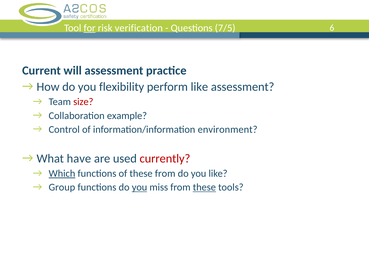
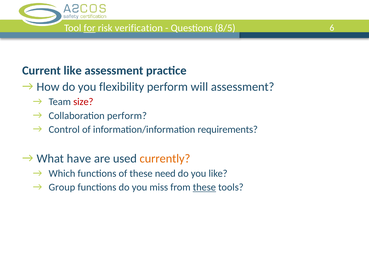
7/5: 7/5 -> 8/5 (225, 28)
Current will: will -> like (73, 70)
perform like: like -> will (199, 87)
Collaboration example: example -> perform (127, 116)
environment: environment -> requirements (228, 129)
currently colour: red -> orange (165, 158)
Which underline: present -> none (62, 173)
these from: from -> need (165, 173)
you underline: present -> none (139, 187)
